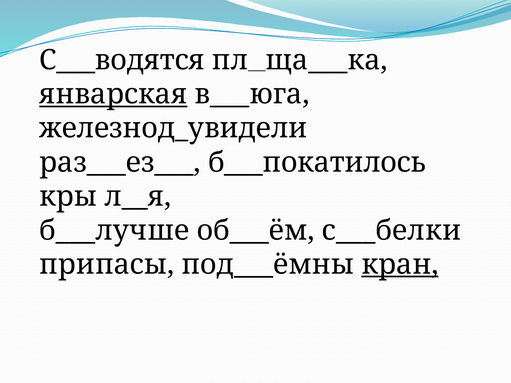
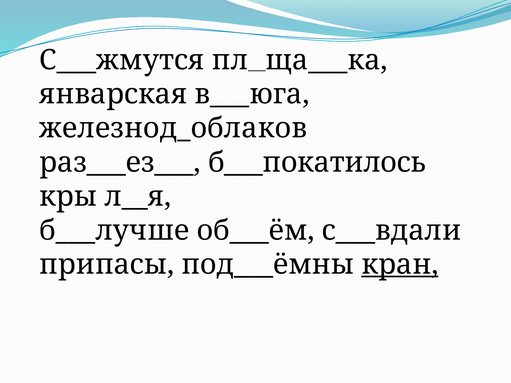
С___водятся: С___водятся -> С___жмутся (122, 60)
январская underline: present -> none (113, 94)
железнод_увидели: железнод_увидели -> железнод_облаков (173, 128)
с___белки: с___белки -> с___вдали (392, 231)
